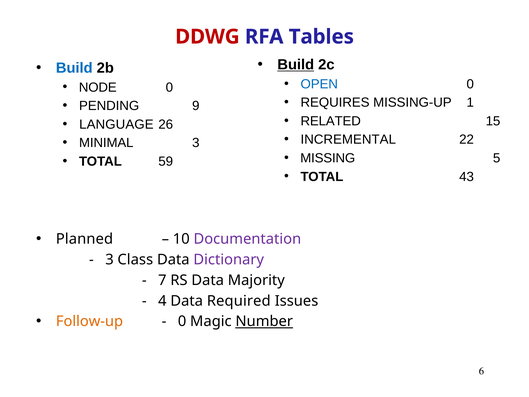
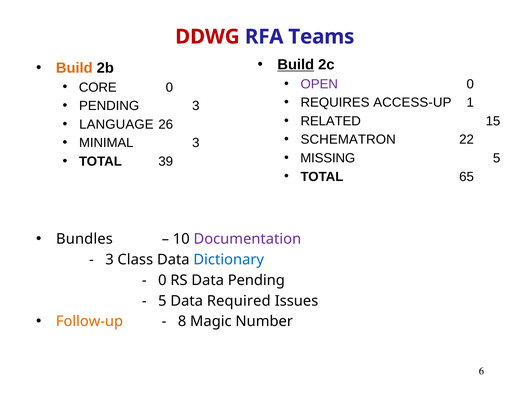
Tables: Tables -> Teams (321, 37)
Build colour: blue -> orange (74, 68)
OPEN colour: blue -> purple (319, 84)
NODE: NODE -> CORE (98, 87)
MISSING-UP: MISSING-UP -> ACCESS-UP (412, 102)
PENDING 9: 9 -> 3 (196, 106)
INCREMENTAL: INCREMENTAL -> SCHEMATRON (348, 140)
59: 59 -> 39 (166, 161)
43: 43 -> 65 (467, 177)
Planned: Planned -> Bundles (84, 239)
Dictionary colour: purple -> blue (229, 260)
7: 7 -> 0 (162, 280)
Data Majority: Majority -> Pending (256, 280)
4: 4 -> 5 (162, 301)
0: 0 -> 8 (182, 321)
Number underline: present -> none (264, 321)
